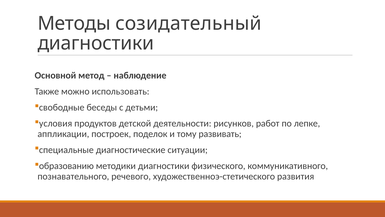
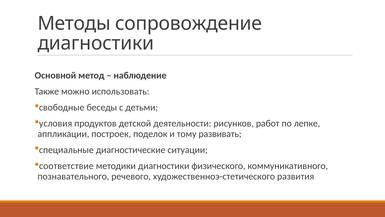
созидательный: созидательный -> сопровождение (189, 24)
образованию: образованию -> соответствие (66, 166)
